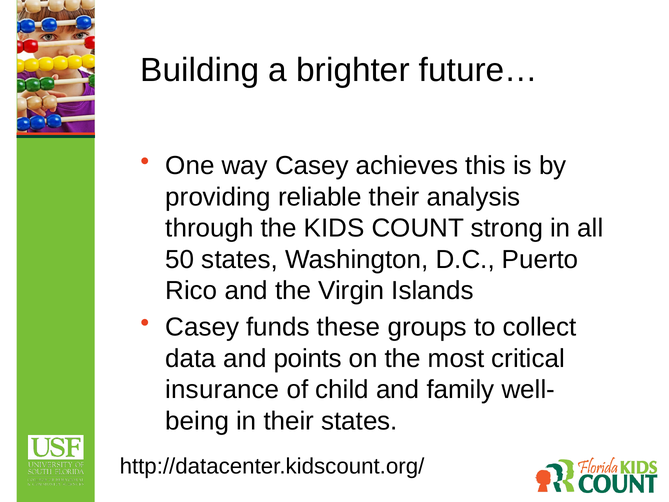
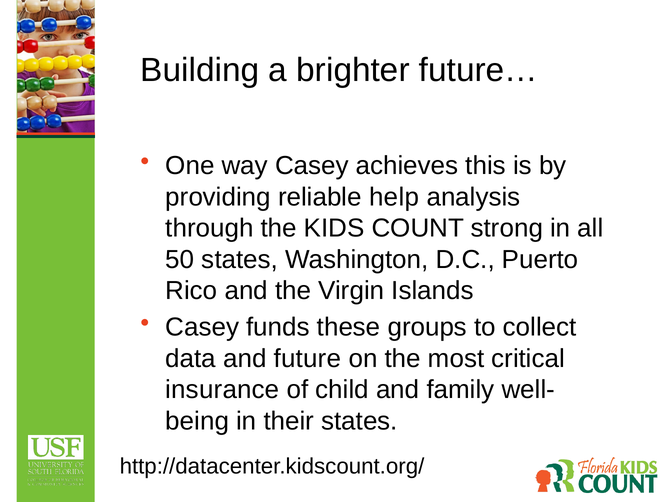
reliable their: their -> help (394, 197)
points: points -> future (307, 358)
